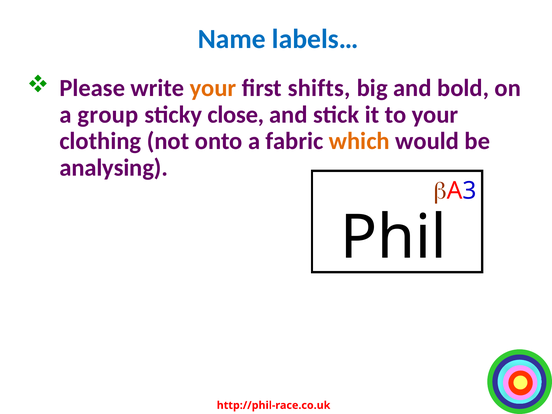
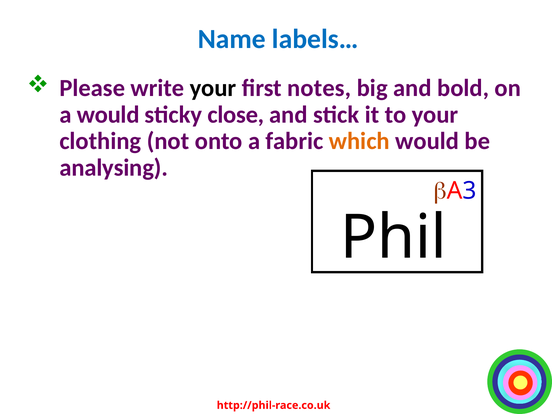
your colour: orange -> black (213, 88)
shifts: shifts -> notes (319, 88)
a group: group -> would (108, 115)
